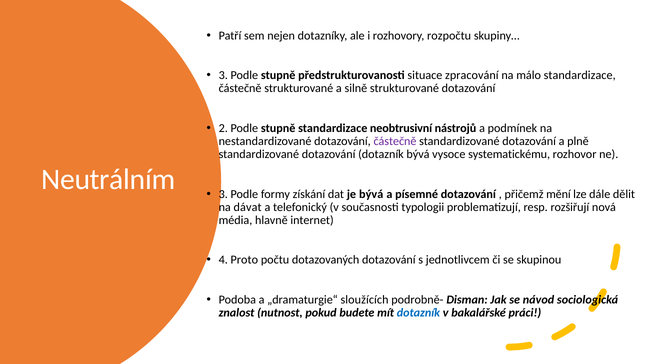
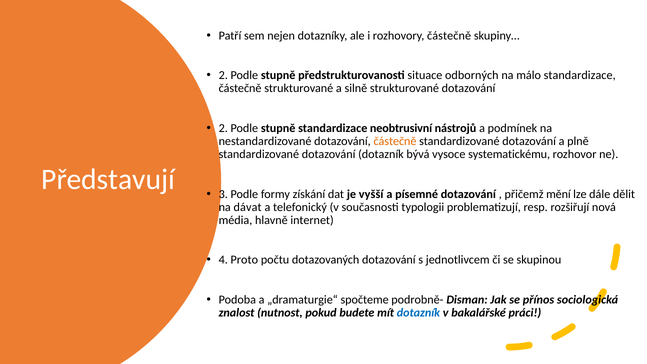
rozhovory rozpočtu: rozpočtu -> částečně (449, 36)
3: 3 -> 2 (223, 75)
zpracování: zpracování -> odborných (472, 75)
částečně colour: purple -> orange (395, 141)
Neutrálním: Neutrálním -> Představují (108, 179)
je bývá: bývá -> vyšší (371, 194)
sloužících: sloužících -> spočteme (365, 300)
návod: návod -> přínos (539, 300)
